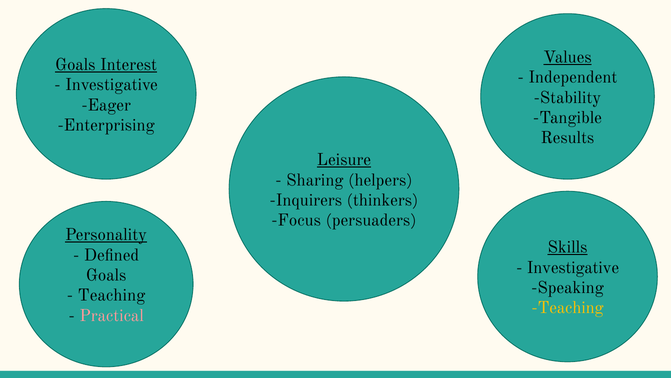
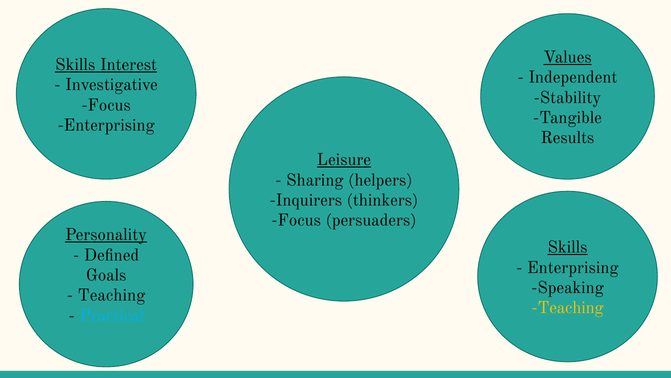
Goals: Goals -> Skills (75, 65)
Eager: Eager -> Focus (106, 105)
Investigative: Investigative -> Enterprising (573, 267)
Practical colour: pink -> light blue (112, 315)
